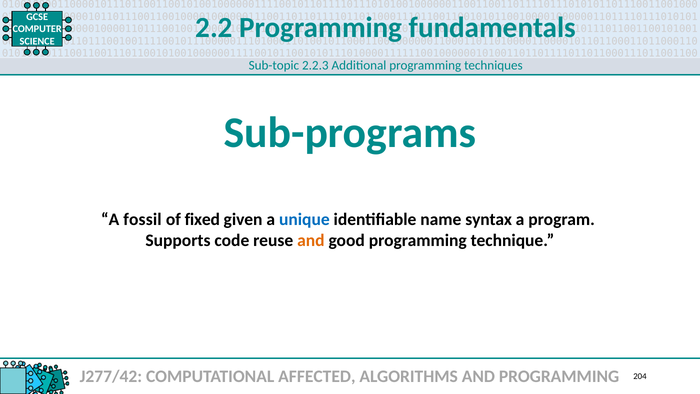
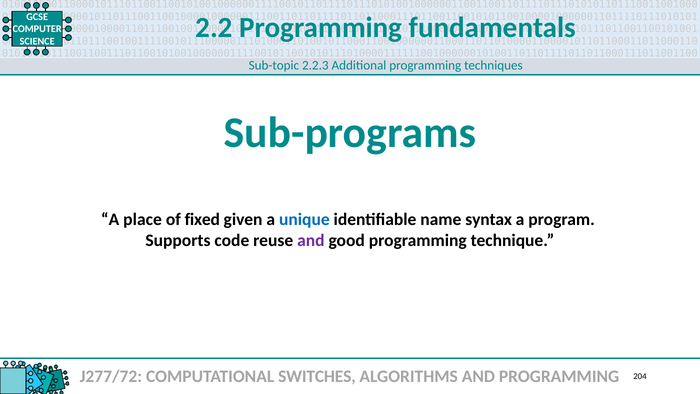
fossil: fossil -> place (143, 219)
and colour: orange -> purple (311, 240)
J277/42: J277/42 -> J277/72 (111, 376)
AFFECTED: AFFECTED -> SWITCHES (317, 376)
